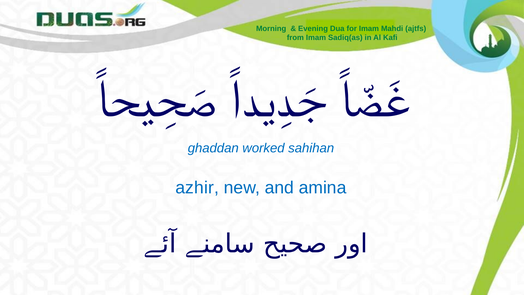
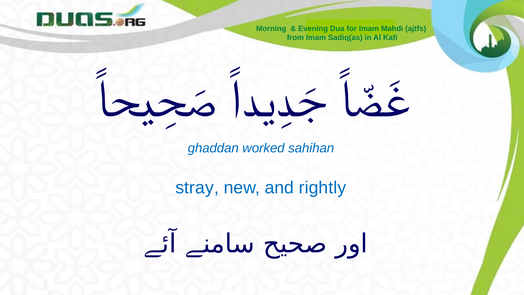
azhir: azhir -> stray (197, 188)
amina: amina -> rightly (323, 188)
